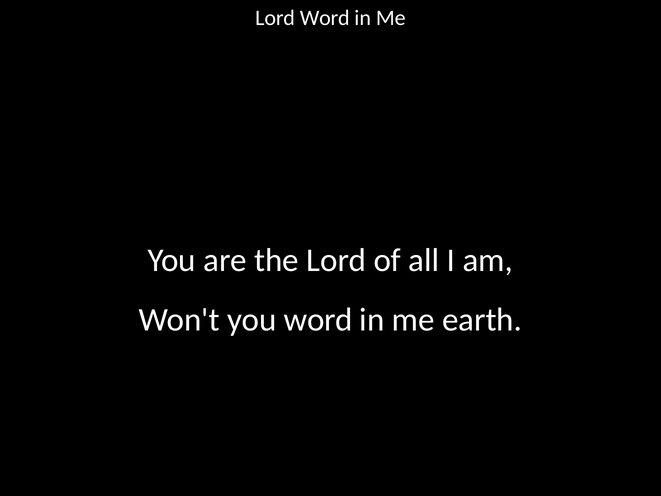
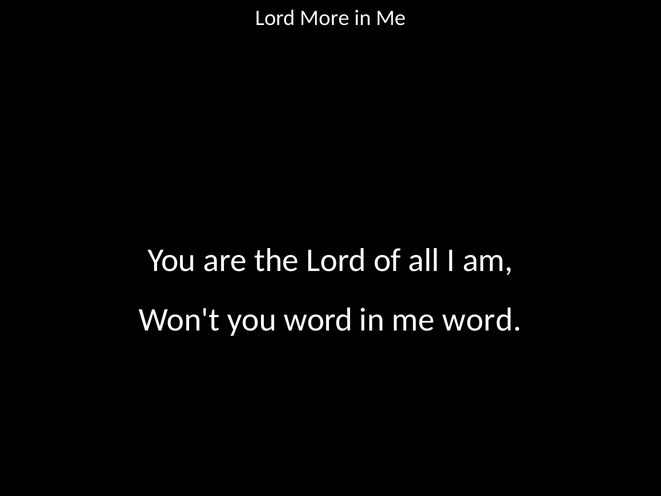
Lord Word: Word -> More (325, 18)
me earth: earth -> word (482, 320)
